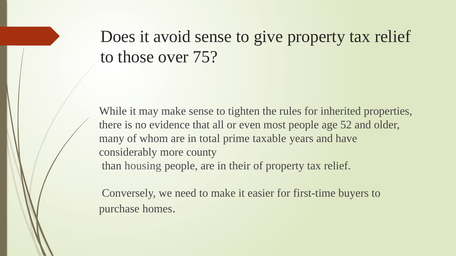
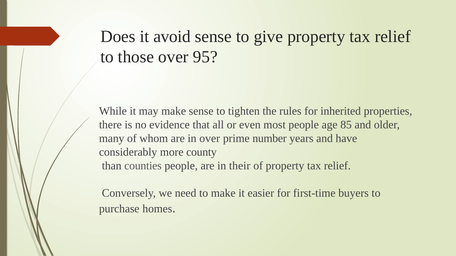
75: 75 -> 95 (205, 57)
52: 52 -> 85 (346, 125)
in total: total -> over (210, 139)
taxable: taxable -> number (270, 139)
housing: housing -> counties (143, 166)
